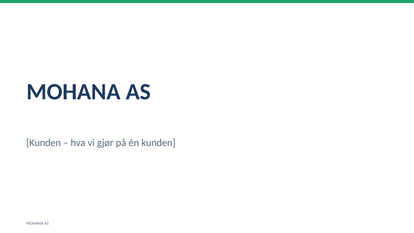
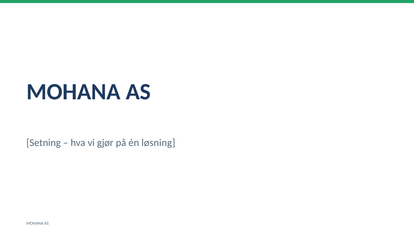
Kunden: Kunden -> Setning (44, 143)
én kunden: kunden -> løsning (158, 143)
